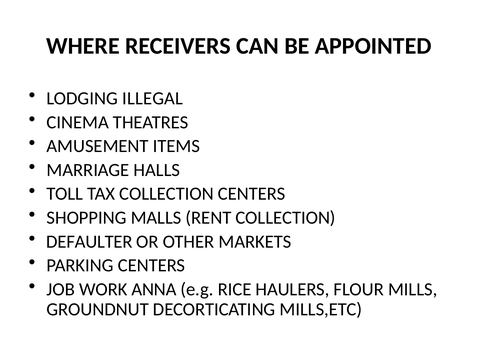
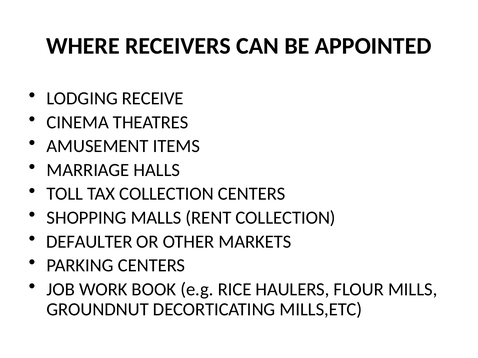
ILLEGAL: ILLEGAL -> RECEIVE (153, 98)
ANNA: ANNA -> BOOK (154, 290)
